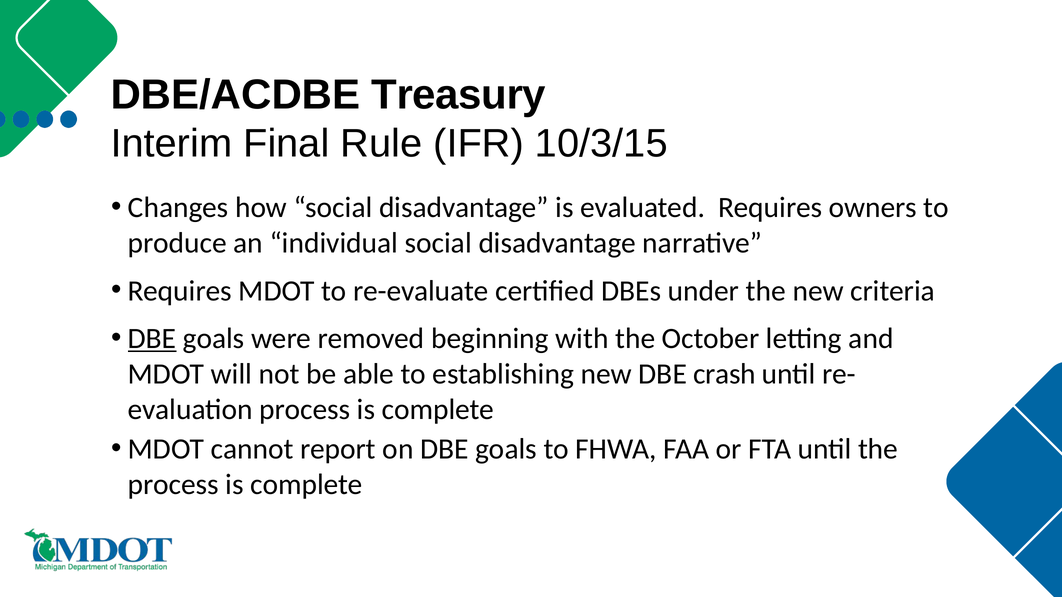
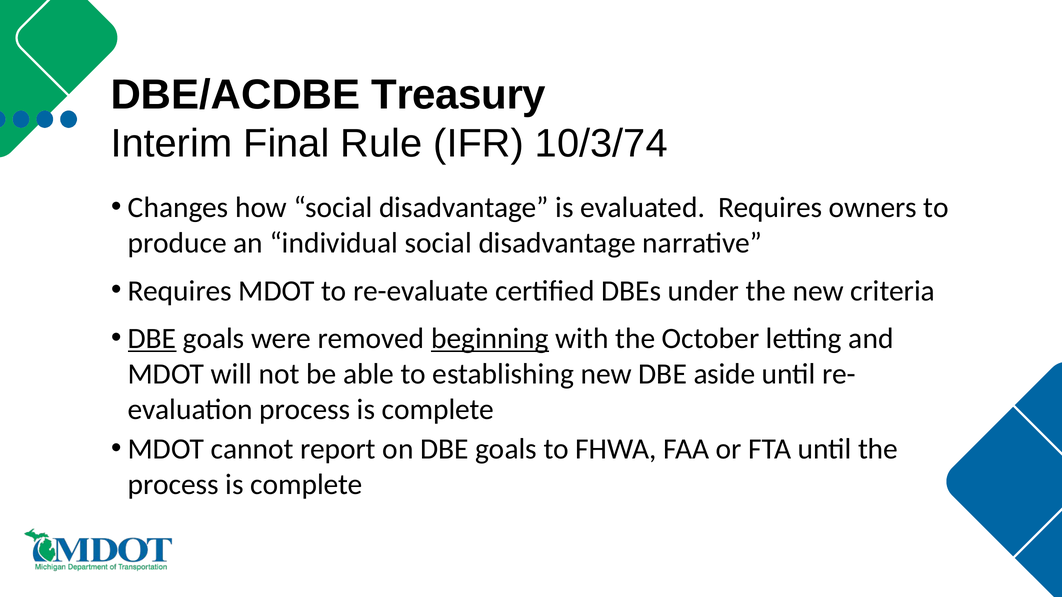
10/3/15: 10/3/15 -> 10/3/74 (601, 144)
beginning underline: none -> present (490, 339)
crash: crash -> aside (724, 374)
